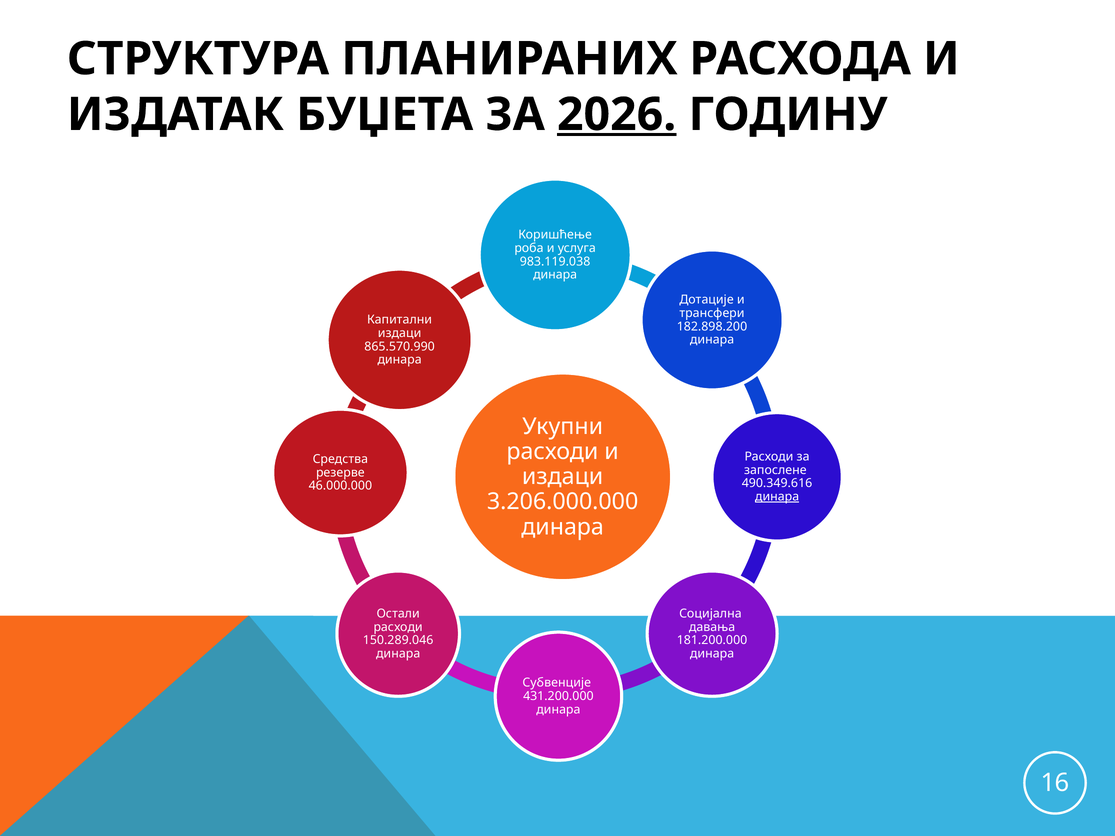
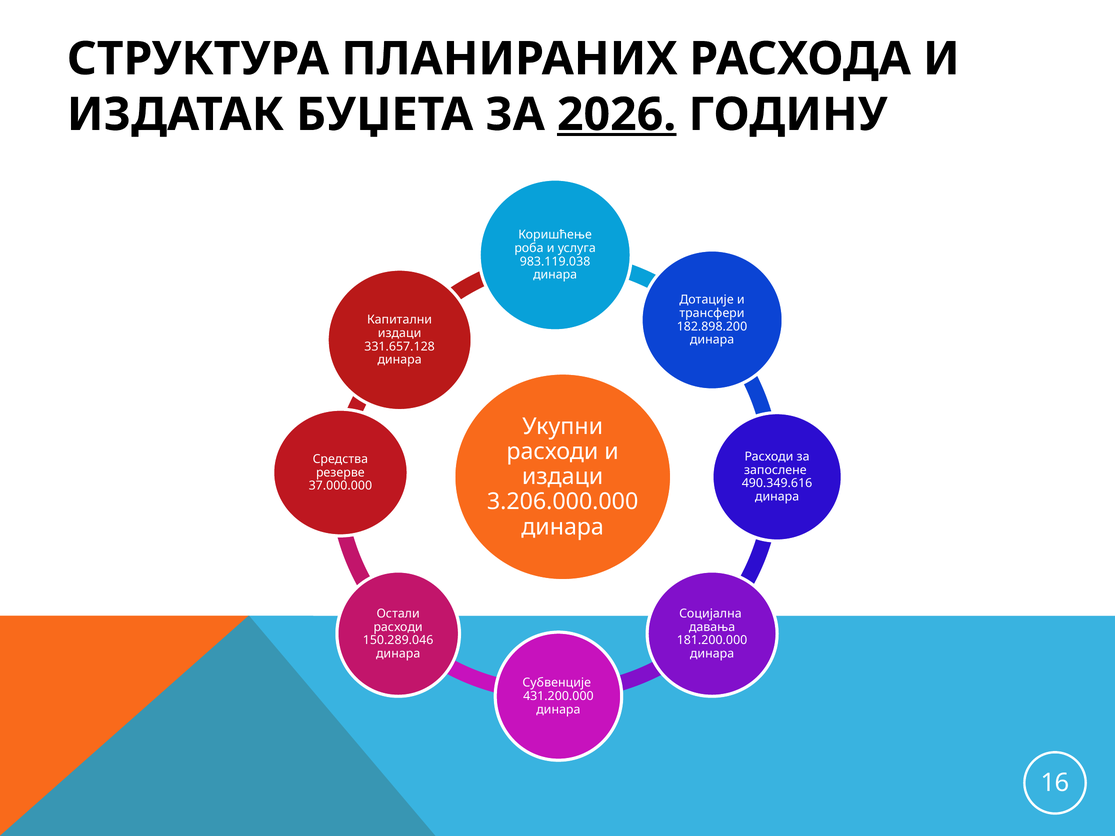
865.570.990: 865.570.990 -> 331.657.128 (400, 347)
46.000.000: 46.000.000 -> 37.000.000 (340, 486)
динара underline: present -> none (777, 497)
